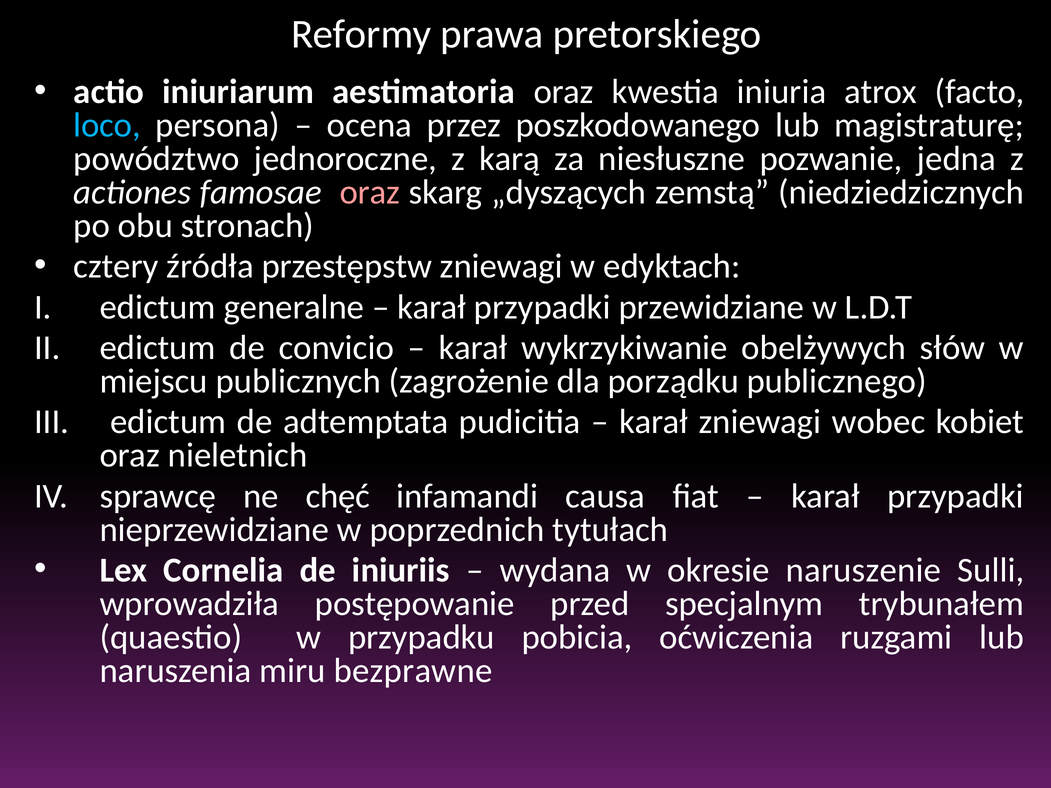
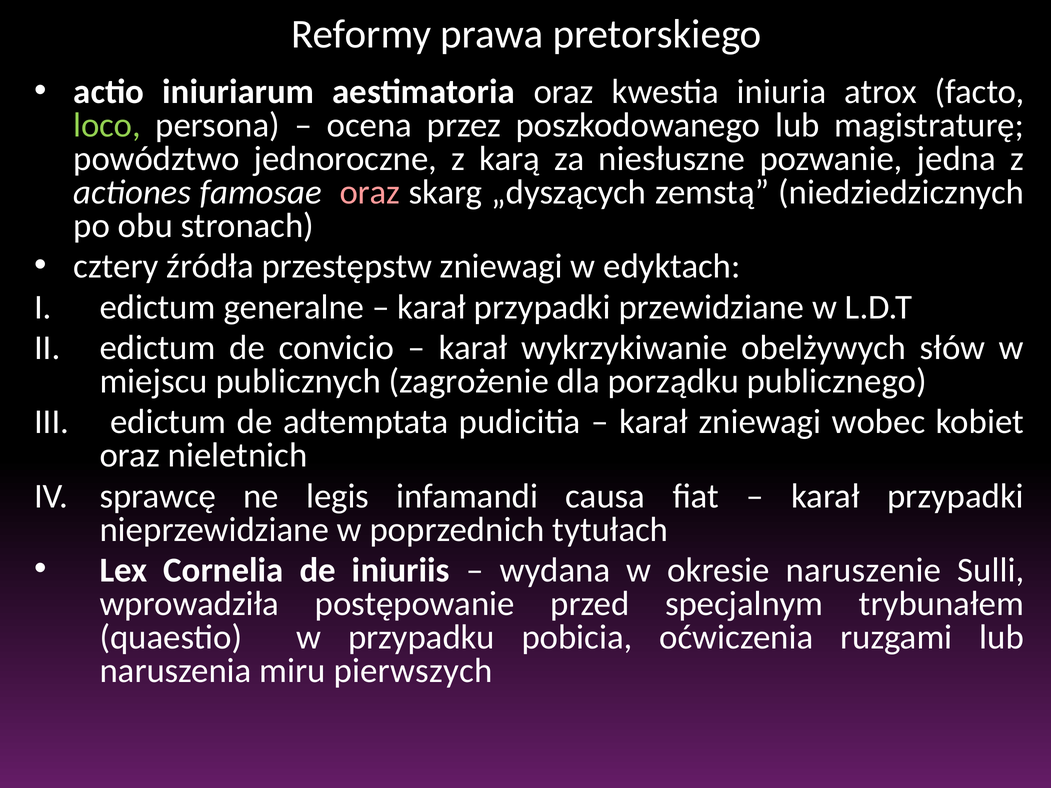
loco colour: light blue -> light green (107, 125)
chęć: chęć -> legis (338, 496)
bezprawne: bezprawne -> pierwszych (413, 671)
